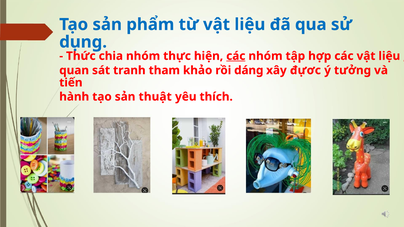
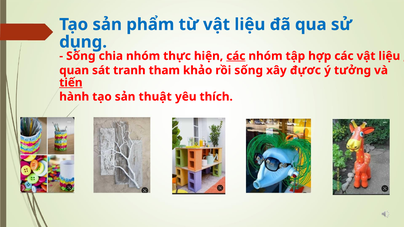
Thức: Thức -> Sống (81, 56)
rồi dáng: dáng -> sống (249, 70)
tiến underline: none -> present (71, 83)
